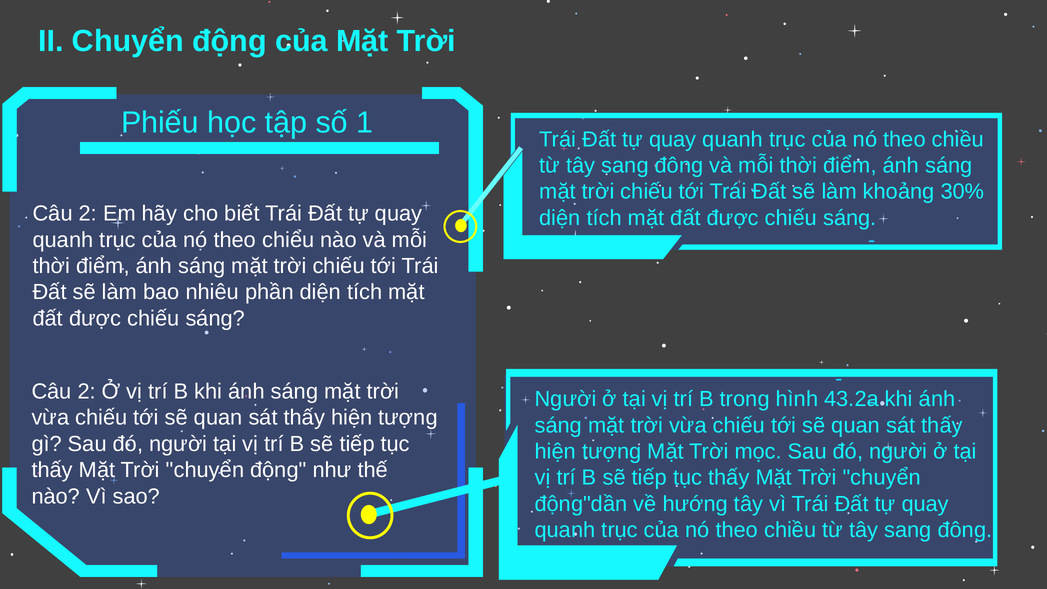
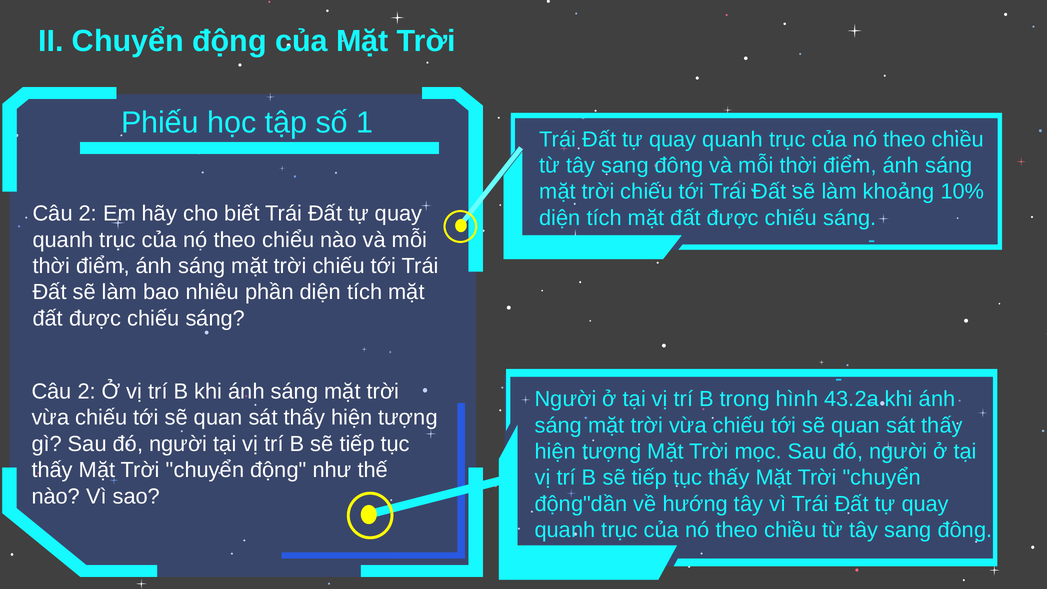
30%: 30% -> 10% (962, 192)
